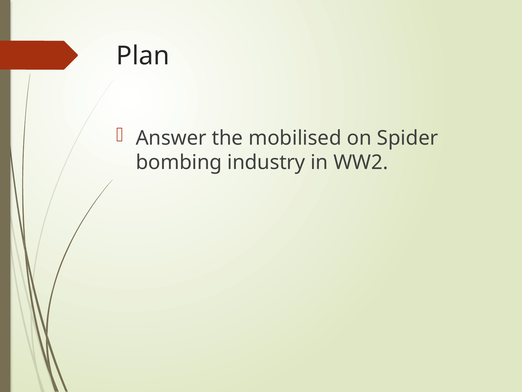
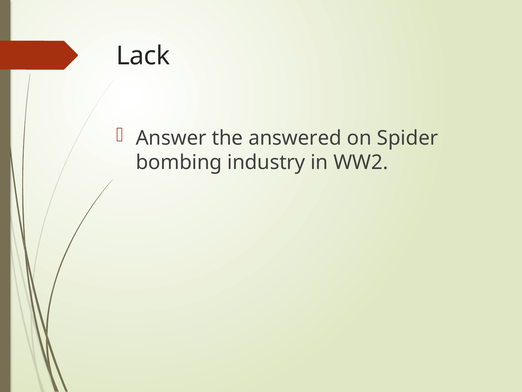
Plan: Plan -> Lack (143, 56)
mobilised: mobilised -> answered (295, 138)
